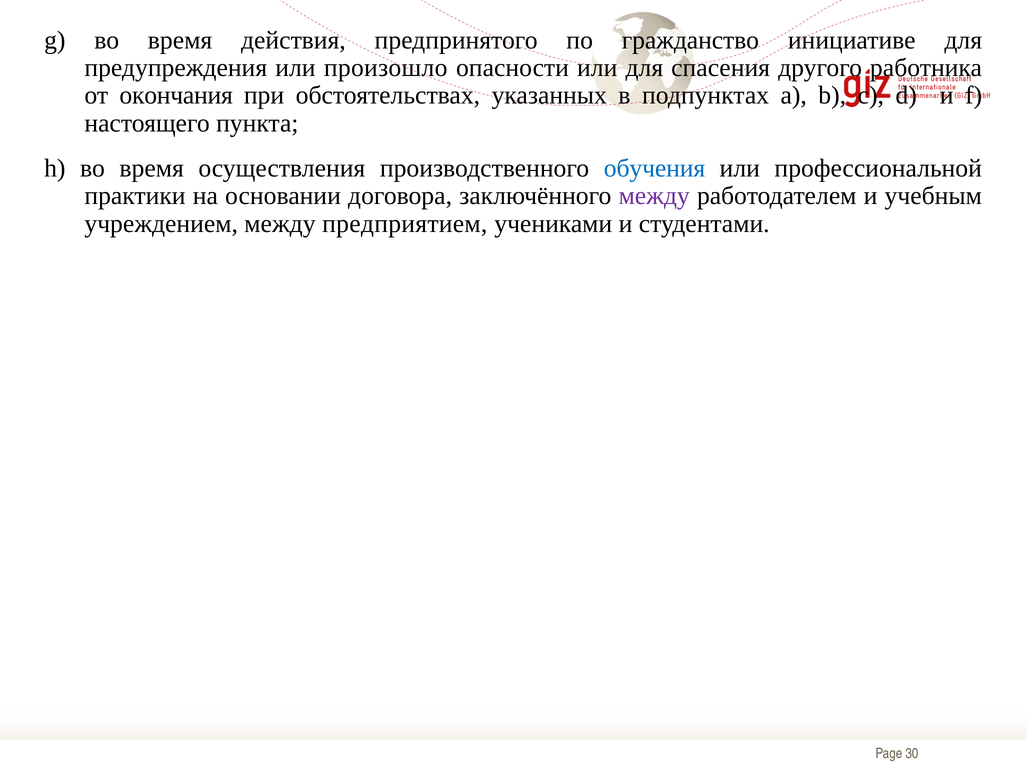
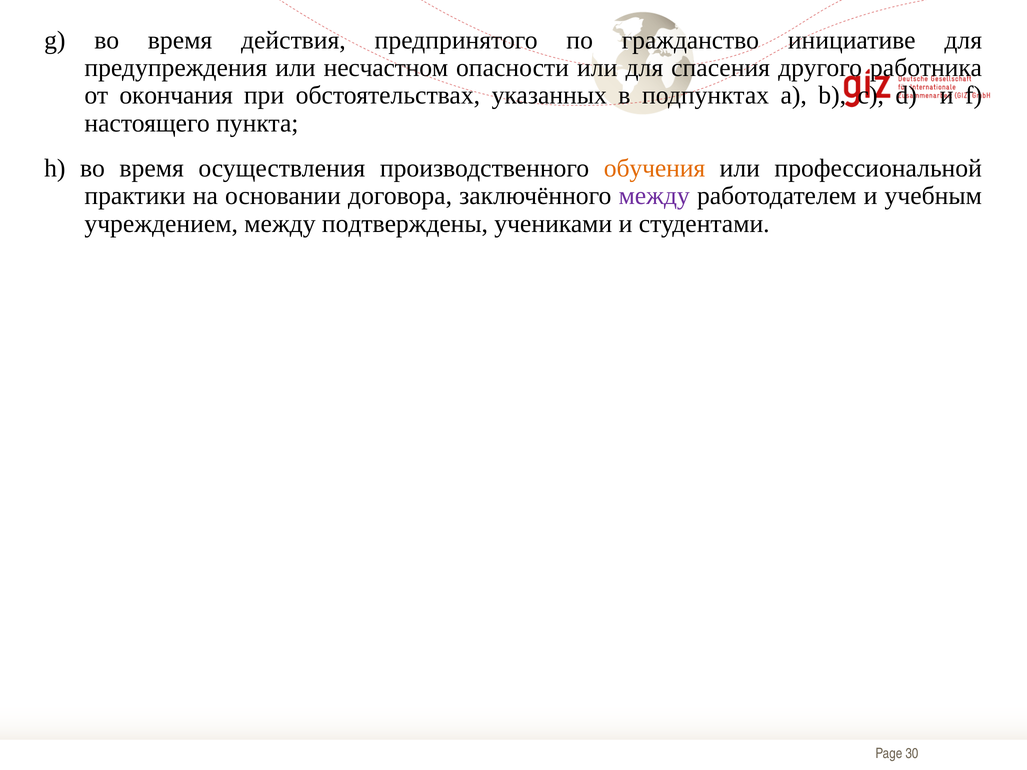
произошло: произошло -> несчастном (386, 68)
обучения colour: blue -> orange (655, 168)
предприятием: предприятием -> подтверждены (405, 224)
